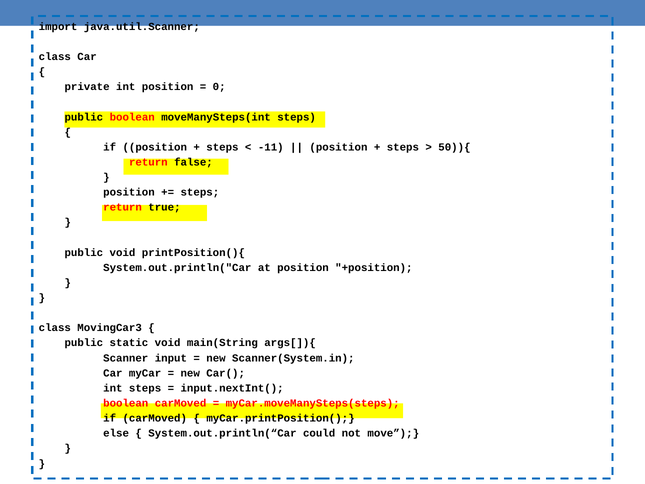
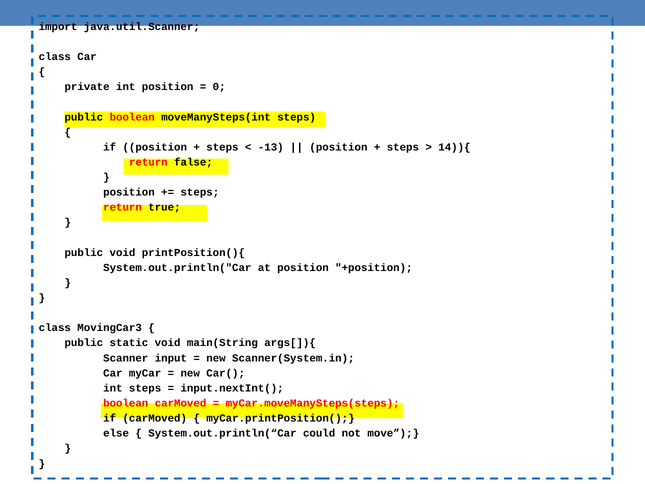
-11: -11 -> -13 (271, 147)
50)){: 50)){ -> 14)){ (454, 147)
